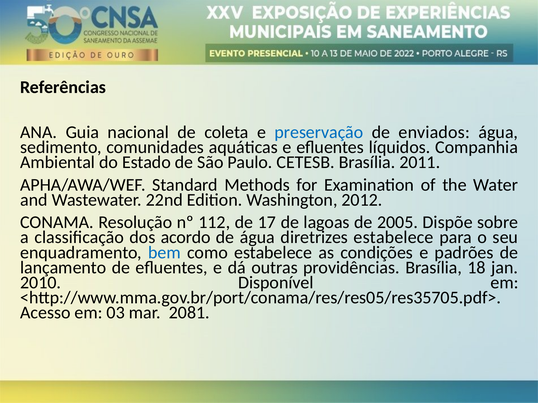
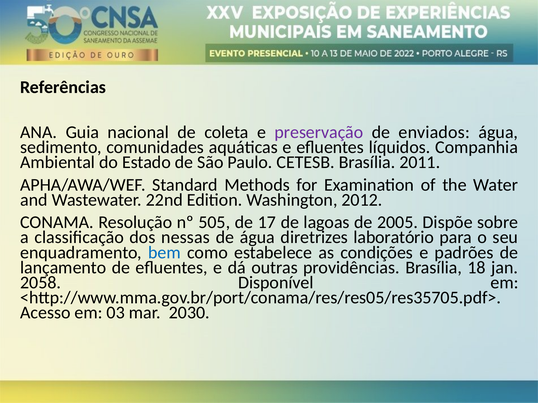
preservação colour: blue -> purple (319, 132)
112: 112 -> 505 (214, 223)
acordo: acordo -> nessas (186, 238)
diretrizes estabelece: estabelece -> laboratório (394, 238)
2010: 2010 -> 2058 (41, 283)
2081: 2081 -> 2030 (189, 313)
